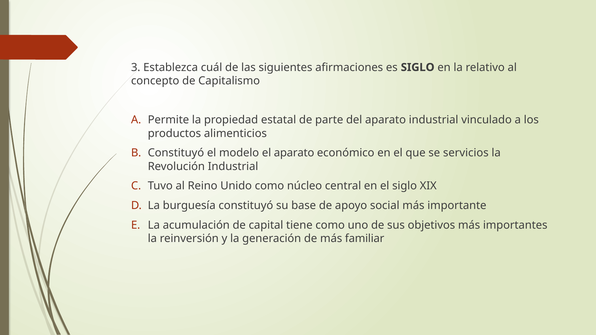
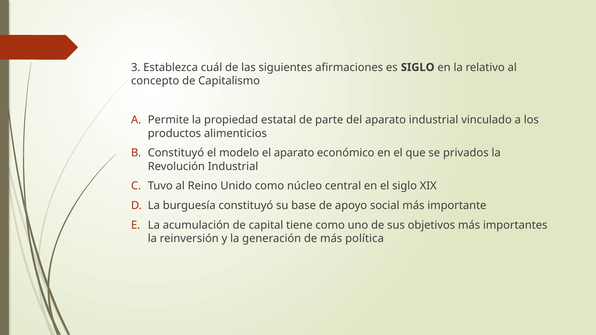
servicios: servicios -> privados (466, 153)
familiar: familiar -> política (365, 239)
